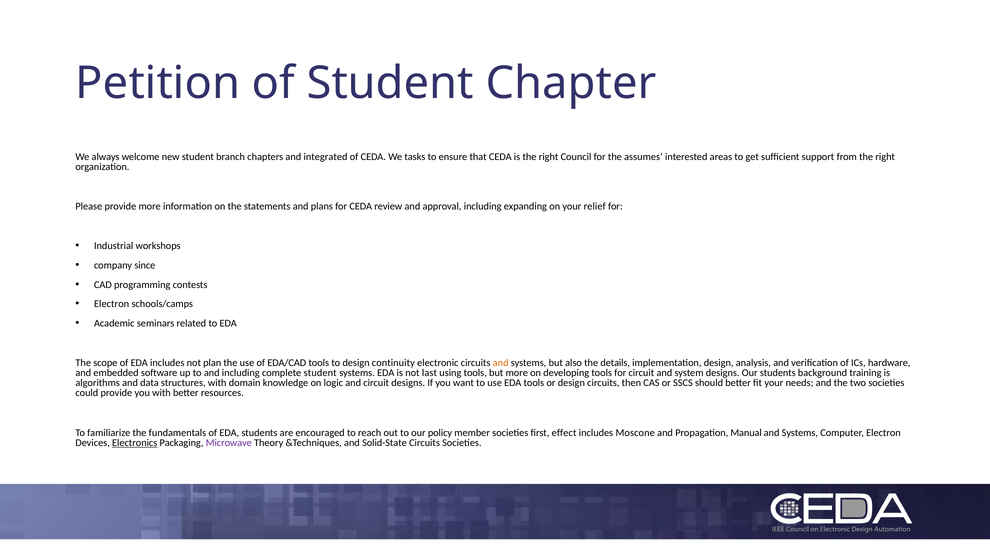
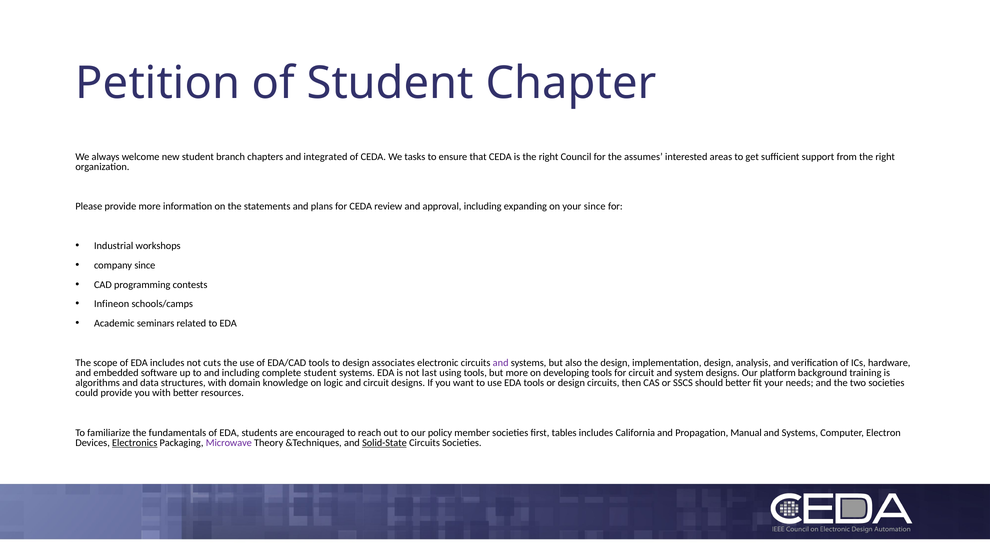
your relief: relief -> since (595, 206)
Electron: Electron -> Infineon (112, 304)
plan: plan -> cuts (212, 363)
continuity: continuity -> associates (393, 363)
and colour: orange -> purple (501, 363)
the details: details -> design (615, 363)
Our students: students -> platform (778, 373)
effect: effect -> tables (564, 433)
Moscone: Moscone -> California (635, 433)
Solid-State underline: none -> present (384, 443)
